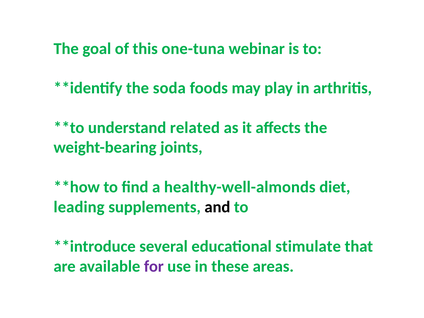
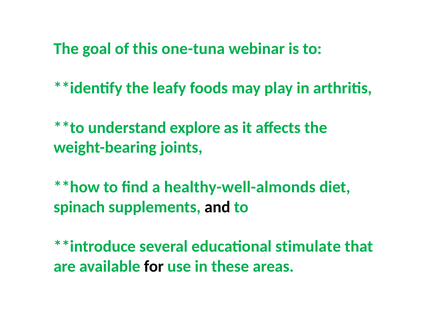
soda: soda -> leafy (169, 88)
related: related -> explore (195, 128)
leading: leading -> spinach (79, 207)
for colour: purple -> black (154, 266)
